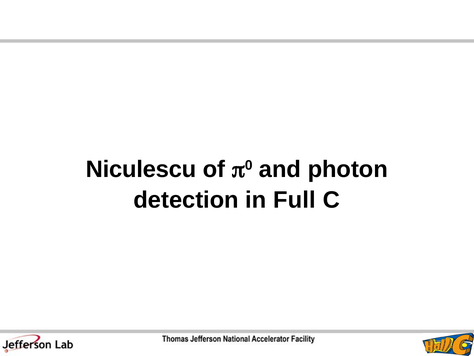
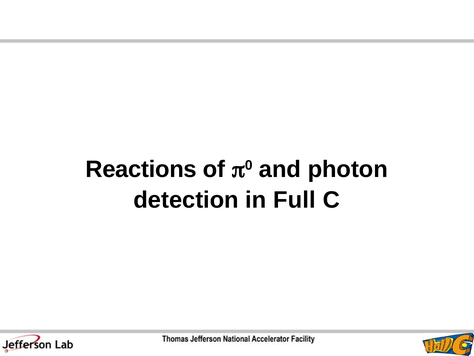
Niculescu: Niculescu -> Reactions (141, 169)
